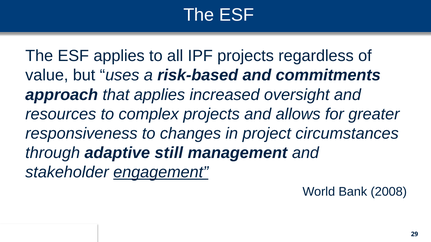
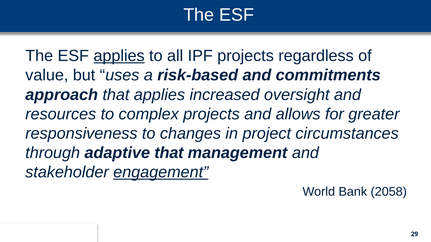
applies underline: none -> present (119, 56)
adaptive still: still -> that (169, 153)
2008: 2008 -> 2058 (389, 192)
